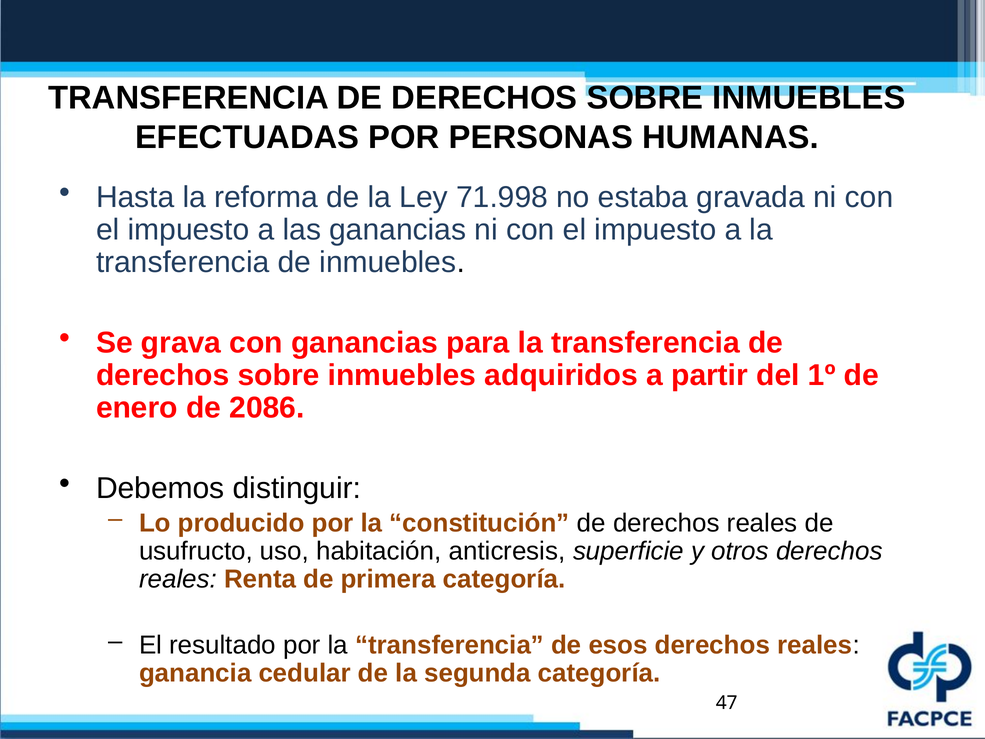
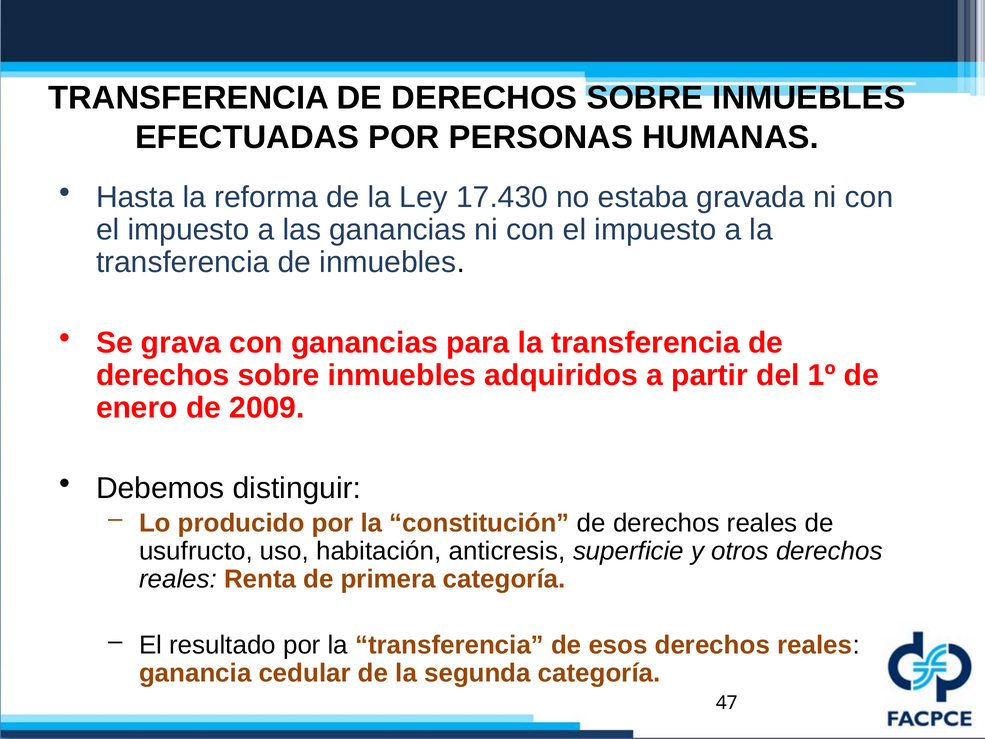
71.998: 71.998 -> 17.430 (502, 197)
2086: 2086 -> 2009 (267, 408)
